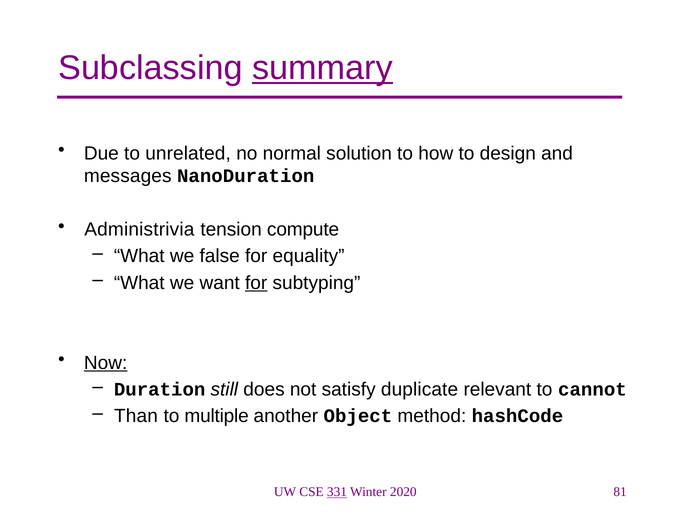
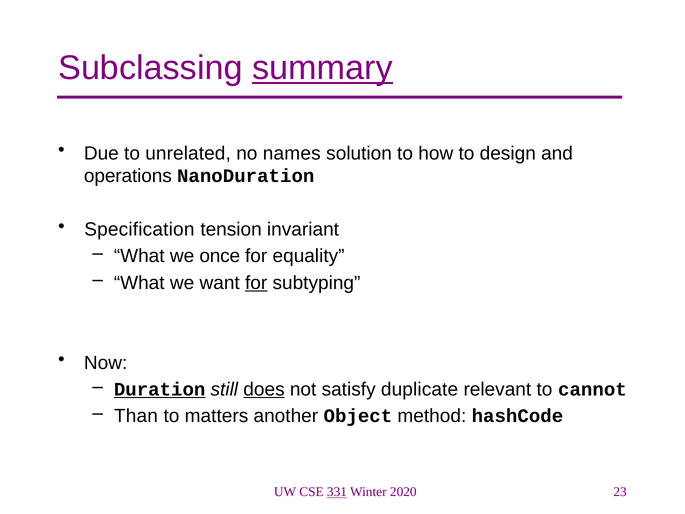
normal: normal -> names (292, 153)
messages: messages -> operations (128, 176)
Administrivia: Administrivia -> Specification (139, 229)
compute: compute -> invariant (303, 229)
false: false -> once (220, 256)
Now underline: present -> none (106, 363)
Duration underline: none -> present (160, 389)
does underline: none -> present (264, 389)
multiple: multiple -> matters (217, 416)
81: 81 -> 23 (620, 492)
